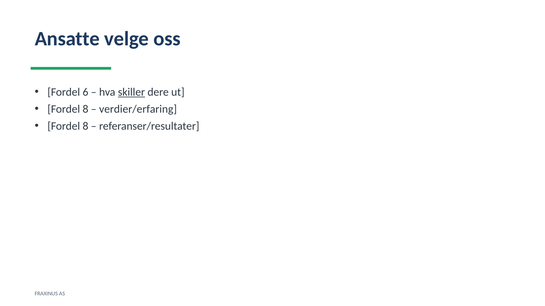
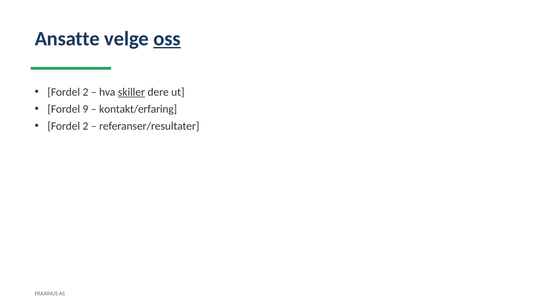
oss underline: none -> present (167, 39)
6: 6 -> 2 (85, 92)
8: 8 -> 9 (85, 109)
verdier/erfaring: verdier/erfaring -> kontakt/erfaring (138, 109)
8: 8 -> 2 (85, 126)
